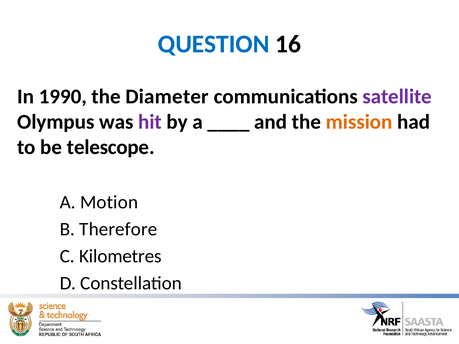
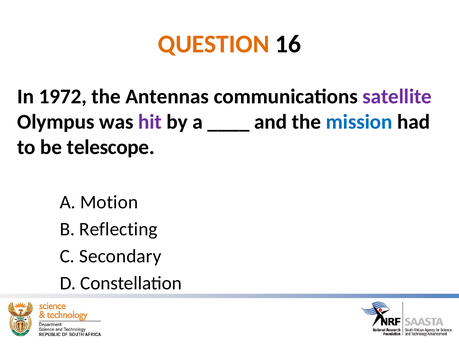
QUESTION colour: blue -> orange (214, 44)
1990: 1990 -> 1972 (63, 97)
Diameter: Diameter -> Antennas (167, 97)
mission colour: orange -> blue (359, 122)
Therefore: Therefore -> Reflecting (118, 229)
Kilometres: Kilometres -> Secondary (120, 256)
